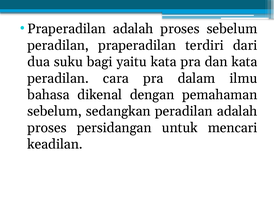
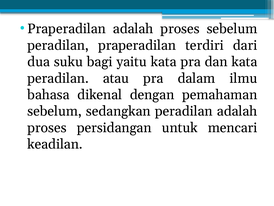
cara: cara -> atau (116, 78)
